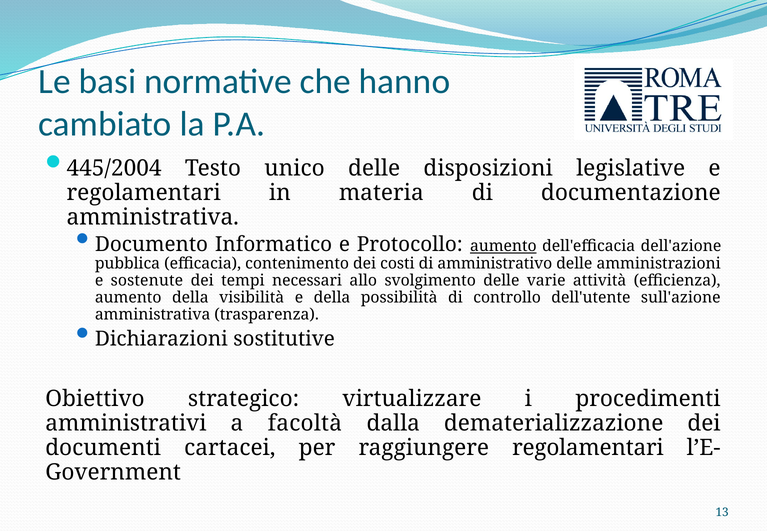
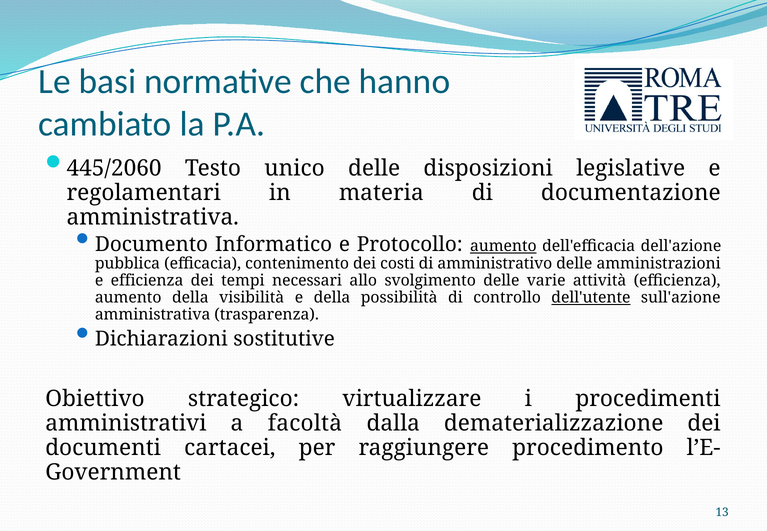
445/2004: 445/2004 -> 445/2060 (114, 168)
e sostenute: sostenute -> efficienza (147, 281)
dell'utente underline: none -> present (591, 298)
raggiungere regolamentari: regolamentari -> procedimento (588, 448)
